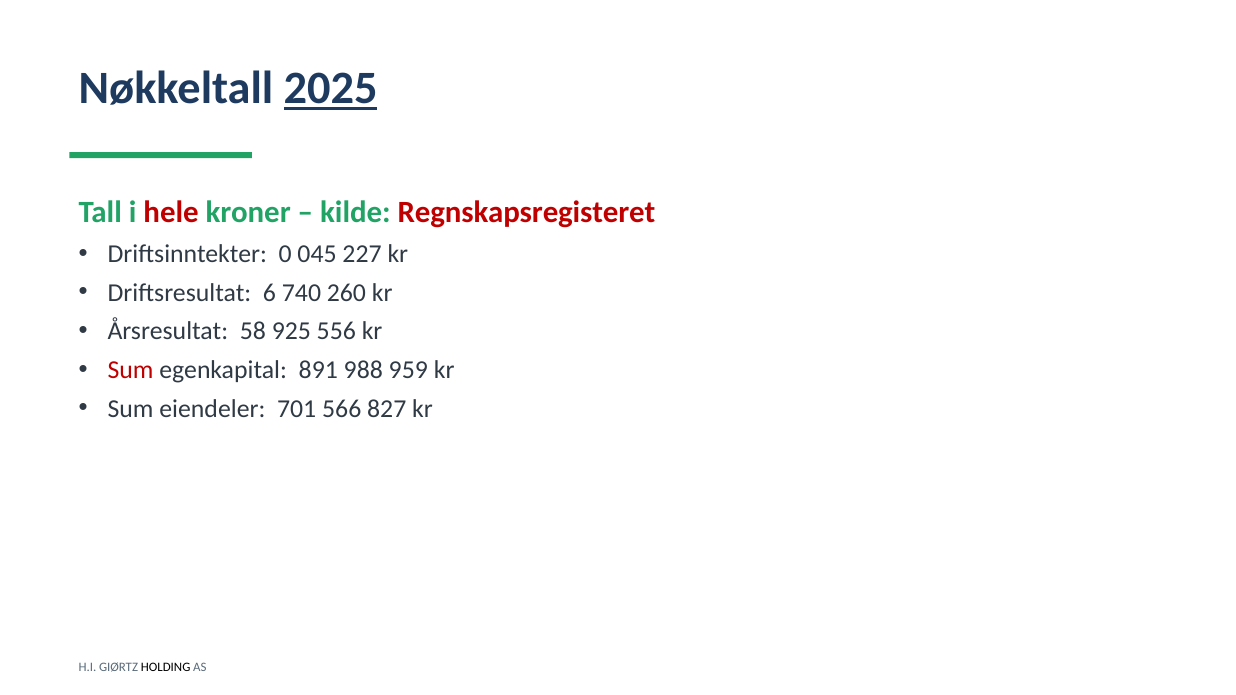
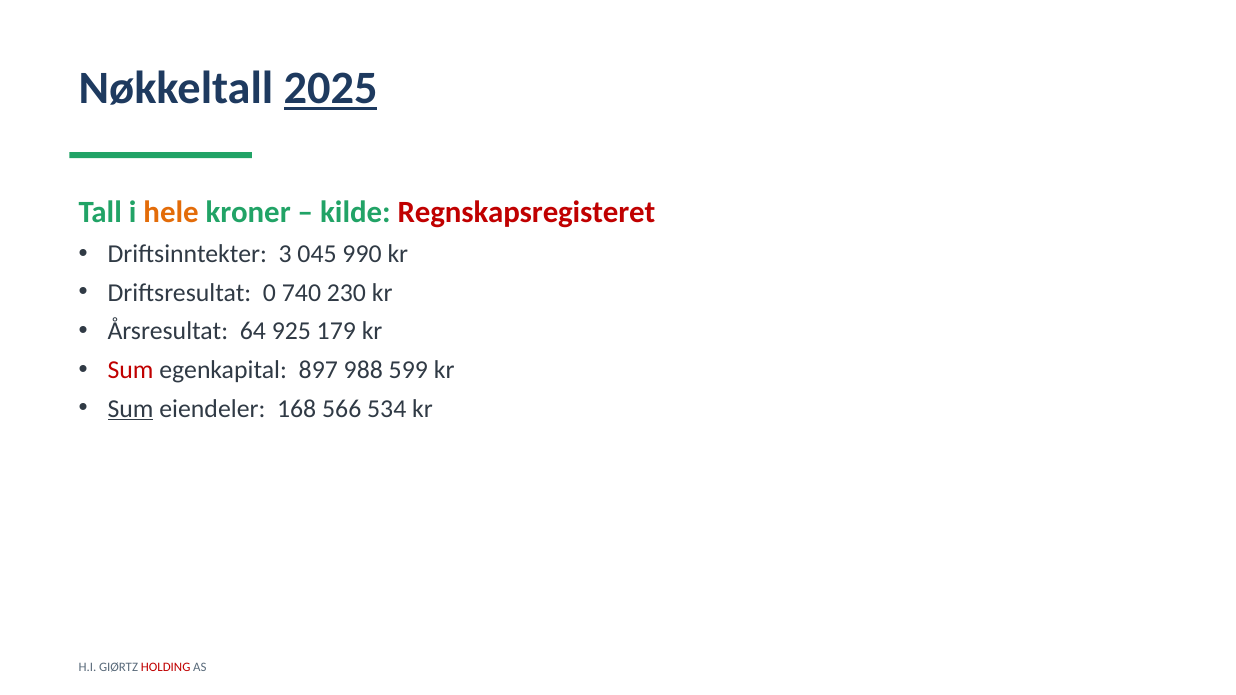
hele colour: red -> orange (171, 213)
0: 0 -> 3 (285, 254)
227: 227 -> 990 (362, 254)
6: 6 -> 0 (270, 293)
260: 260 -> 230 (346, 293)
58: 58 -> 64 (253, 331)
556: 556 -> 179 (336, 331)
891: 891 -> 897 (318, 370)
959: 959 -> 599 (408, 370)
Sum underline: none -> present (131, 409)
701: 701 -> 168 (297, 409)
827: 827 -> 534 (387, 409)
HOLDING colour: black -> red (166, 667)
